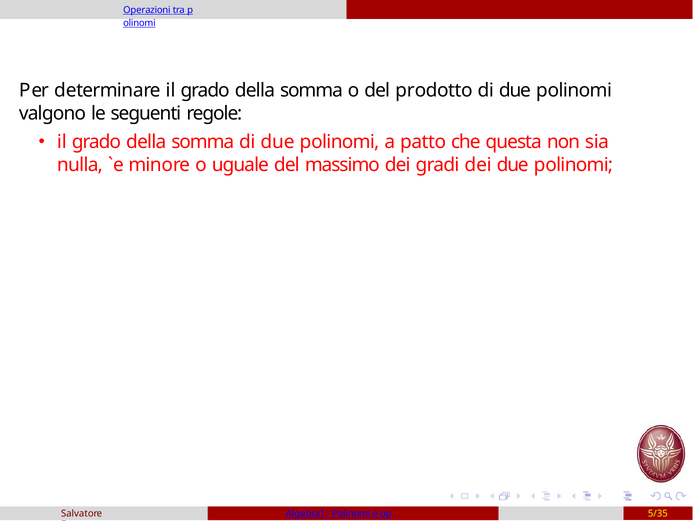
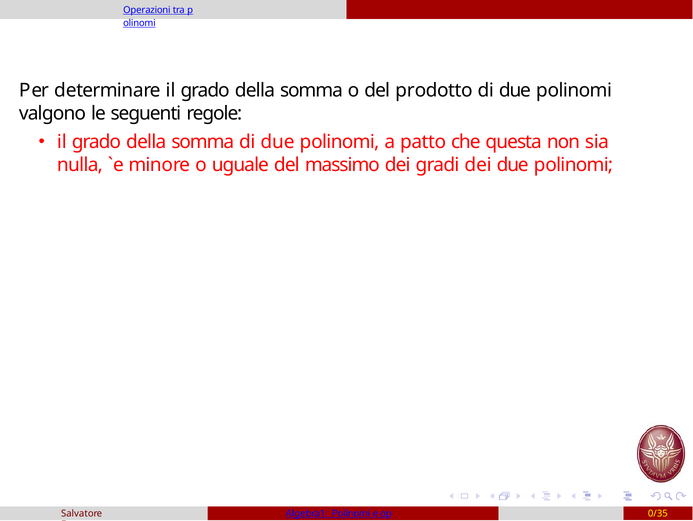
5/35: 5/35 -> 0/35 (658, 513)
